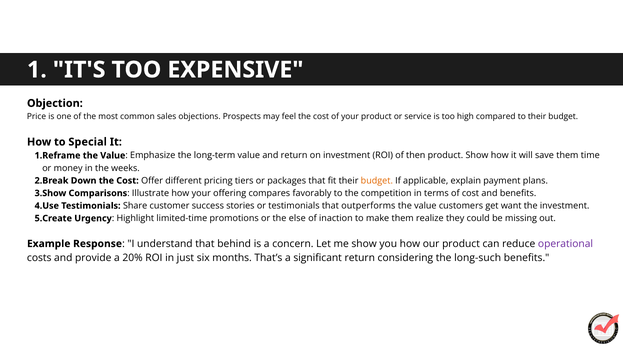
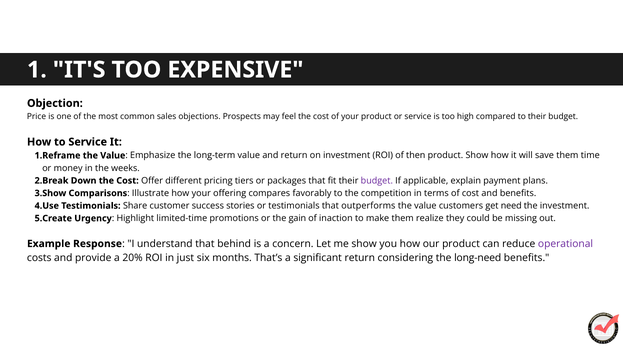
to Special: Special -> Service (88, 142)
budget colour: orange -> purple (377, 181)
want: want -> need (511, 206)
else: else -> gain (297, 219)
long-such: long-such -> long-need (478, 258)
